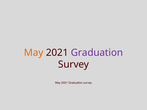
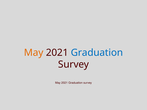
Graduation colour: purple -> blue (97, 53)
